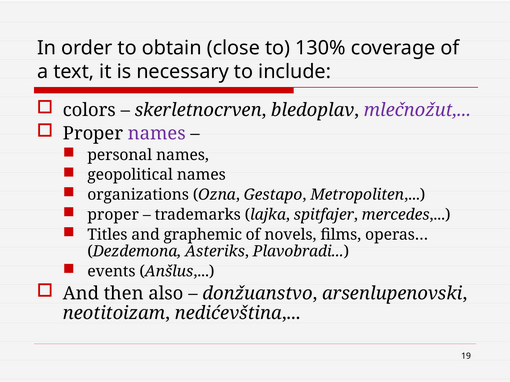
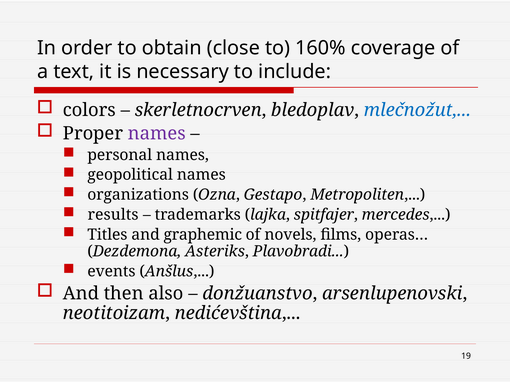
130%: 130% -> 160% (321, 48)
mlečnožut colour: purple -> blue (417, 110)
proper: proper -> results (113, 215)
